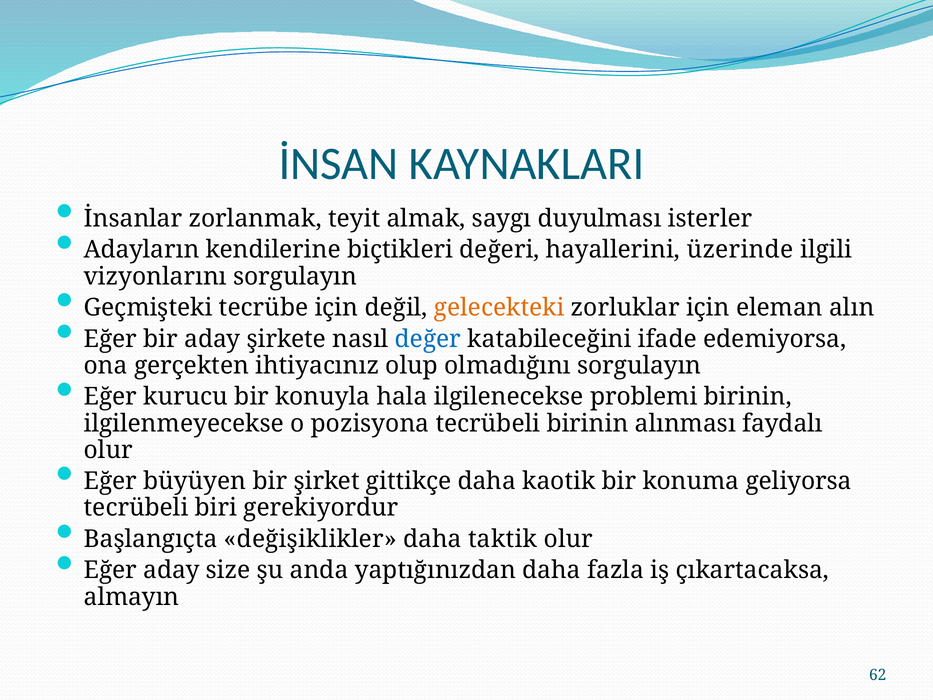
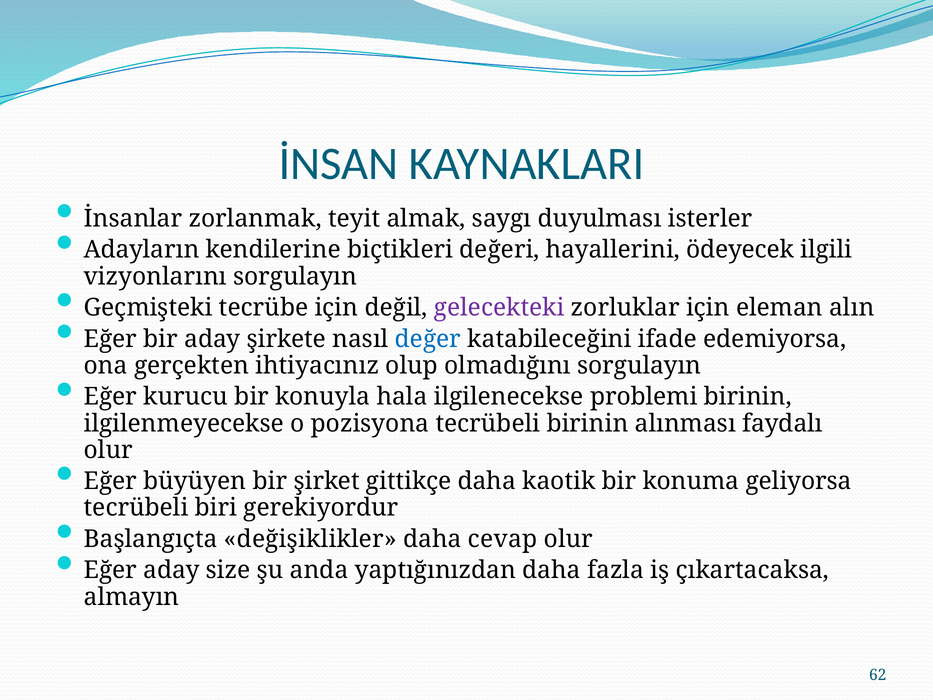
üzerinde: üzerinde -> ödeyecek (740, 250)
gelecekteki colour: orange -> purple (499, 308)
taktik: taktik -> cevap (503, 539)
